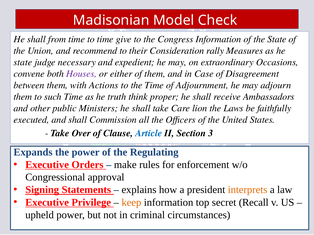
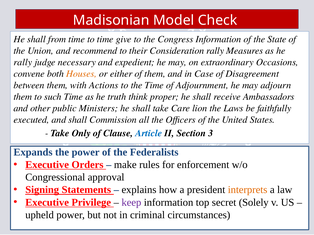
state: state -> rally (23, 62)
Houses colour: purple -> orange (82, 74)
Over: Over -> Only (81, 134)
Regulating: Regulating -> Federalists (154, 152)
keep colour: orange -> purple (131, 203)
Recall: Recall -> Solely (254, 203)
